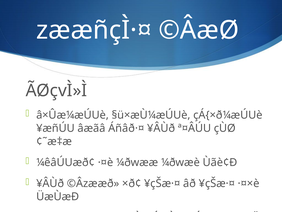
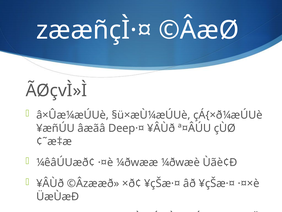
Áñâð·¤: Áñâð·¤ -> Deep·¤ (126, 128)
